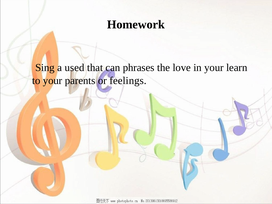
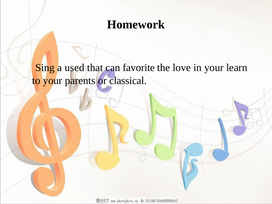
phrases: phrases -> favorite (139, 68)
feelings: feelings -> classical (128, 81)
